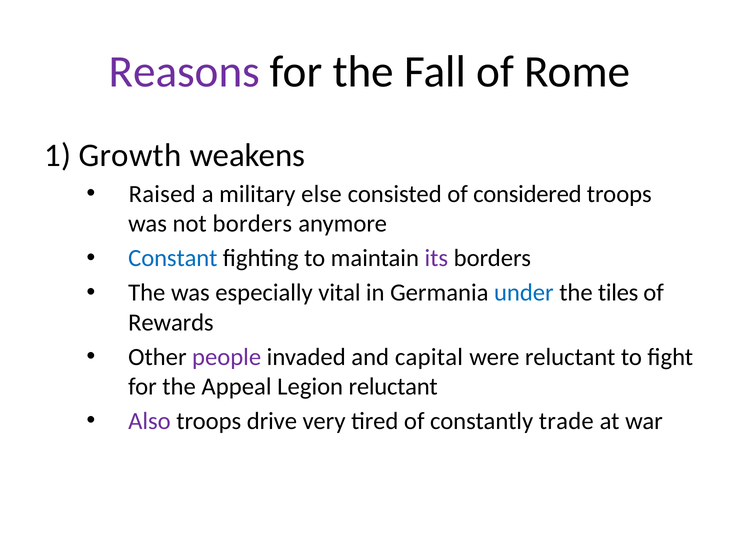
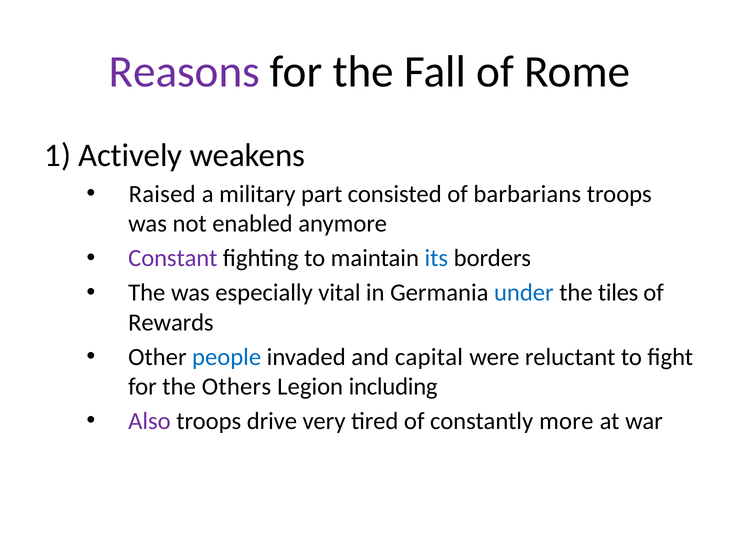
Growth: Growth -> Actively (130, 155)
else: else -> part (322, 194)
considered: considered -> barbarians (527, 194)
not borders: borders -> enabled (252, 224)
Constant colour: blue -> purple (173, 258)
its colour: purple -> blue (436, 258)
people colour: purple -> blue (227, 357)
Appeal: Appeal -> Others (236, 387)
Legion reluctant: reluctant -> including (393, 387)
trade: trade -> more (566, 421)
